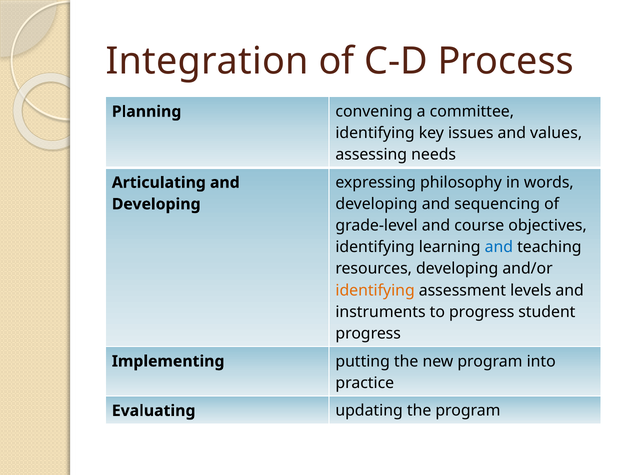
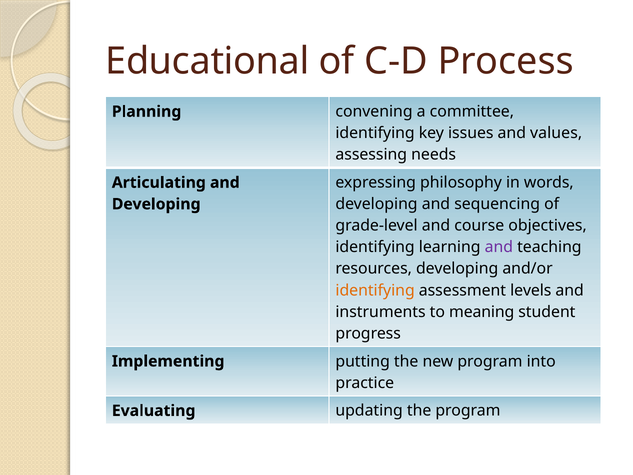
Integration: Integration -> Educational (207, 61)
and colour: blue -> purple (499, 247)
to progress: progress -> meaning (482, 312)
